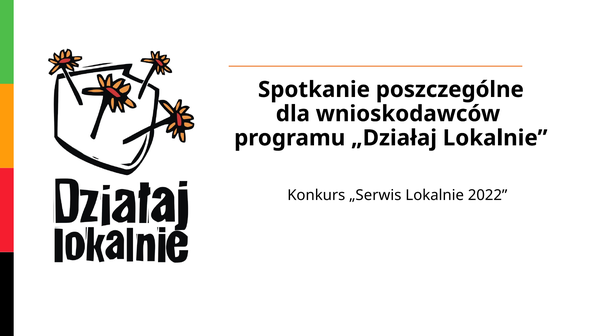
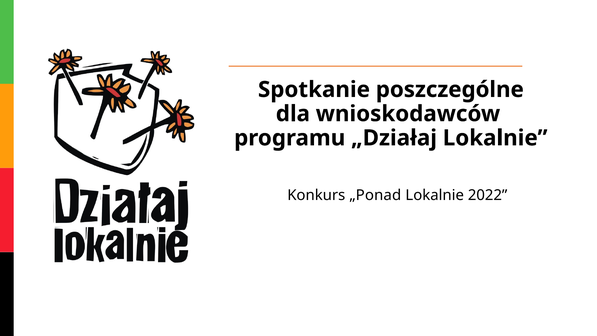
„Serwis: „Serwis -> „Ponad (375, 195)
